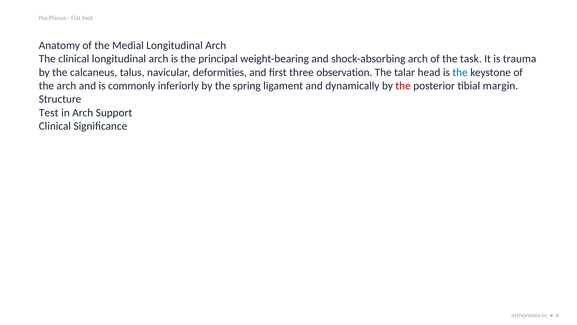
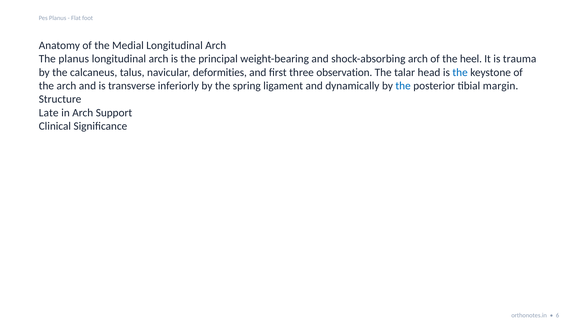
The clinical: clinical -> planus (74, 59)
task: task -> heel (471, 59)
commonly: commonly -> transverse (132, 86)
the colour: red -> blue (403, 86)
Test: Test -> Late (49, 113)
